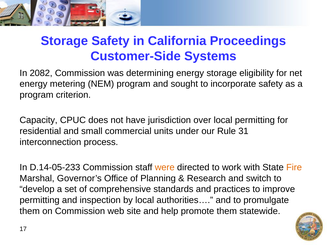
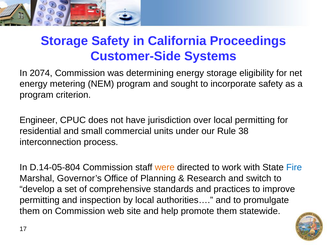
2082: 2082 -> 2074 (41, 73)
Capacity: Capacity -> Engineer (39, 120)
31: 31 -> 38 (243, 131)
D.14-05-233: D.14-05-233 -> D.14-05-804 (55, 168)
Fire colour: orange -> blue (294, 168)
